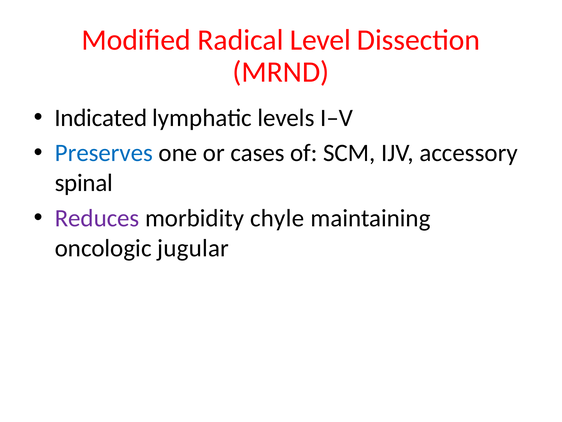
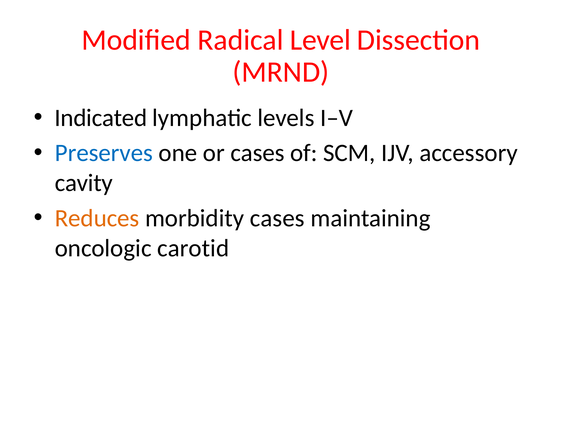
spinal: spinal -> cavity (84, 183)
Reduces colour: purple -> orange (97, 218)
morbidity chyle: chyle -> cases (277, 218)
jugular: jugular -> carotid (193, 248)
